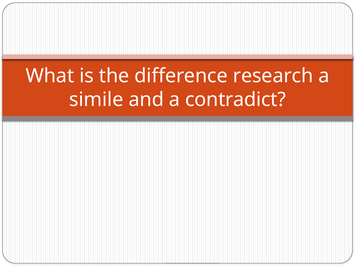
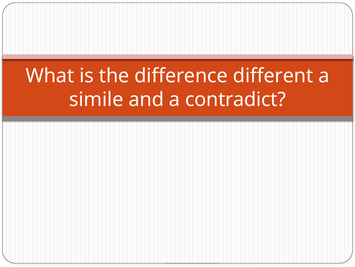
research: research -> different (273, 76)
